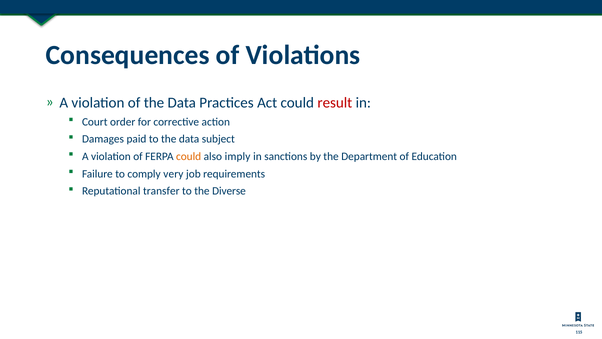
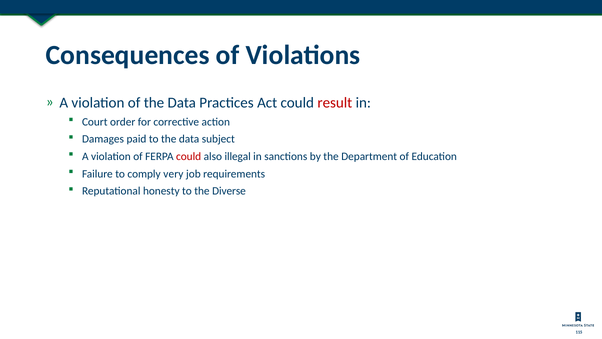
could colour: orange -> red (189, 156)
imply: imply -> illegal (238, 156)
transfer: transfer -> honesty (161, 191)
